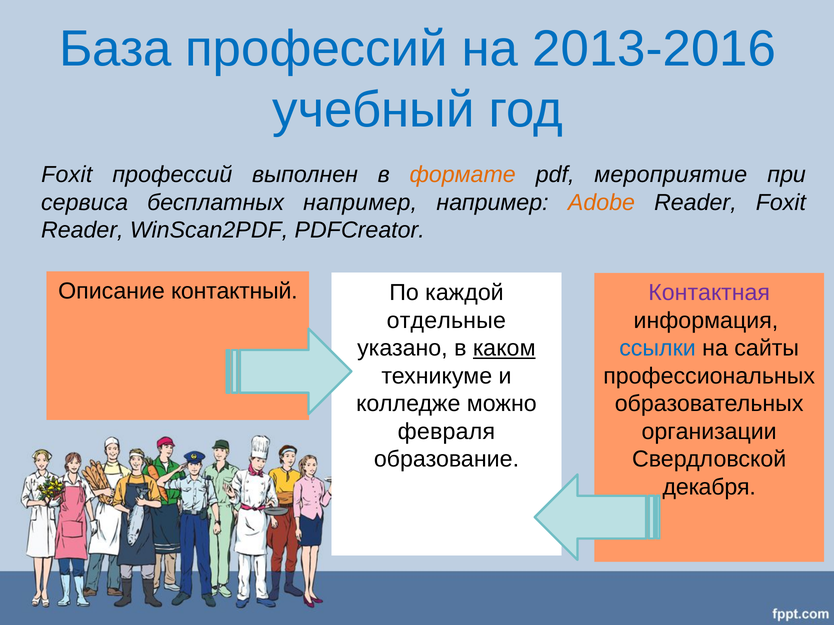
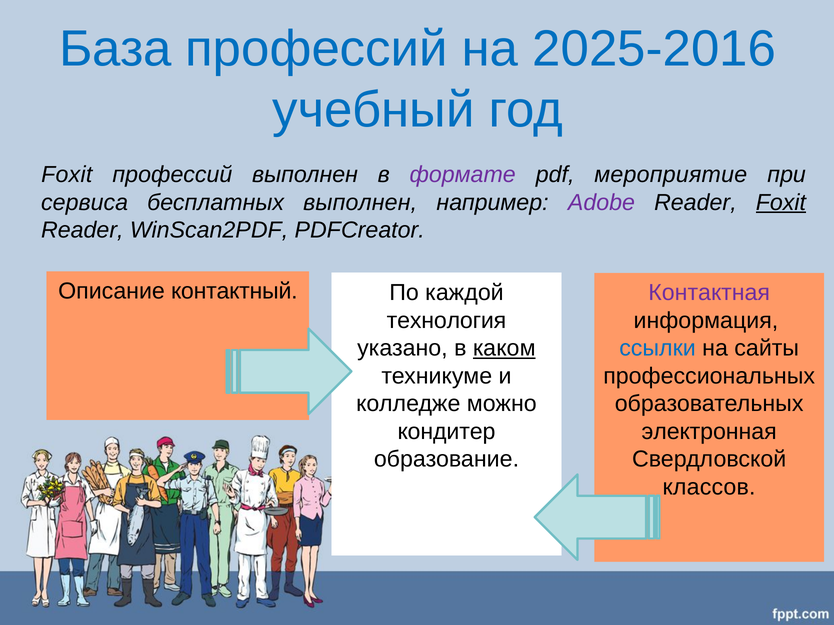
2013-2016: 2013-2016 -> 2025-2016 (654, 49)
формате colour: orange -> purple (463, 175)
бесплатных например: например -> выполнен (360, 203)
Adobe colour: orange -> purple (601, 203)
Foxit underline: none -> present (781, 203)
отдельные: отдельные -> технология (446, 321)
февраля: февраля -> кондитер (447, 432)
организации: организации -> электронная (709, 432)
декабря: декабря -> классов (709, 487)
